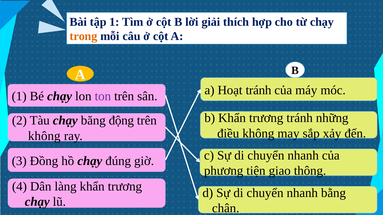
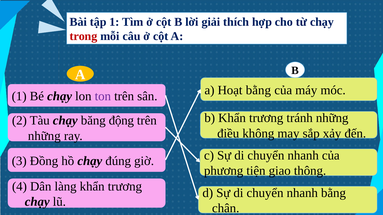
trong colour: orange -> red (83, 36)
Hoạt tránh: tránh -> bằng (258, 90)
không: không -> những (44, 136)
